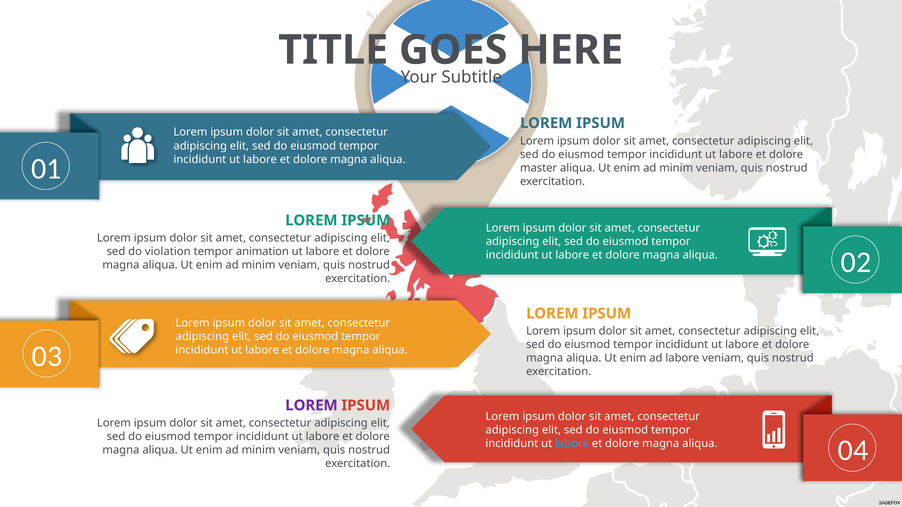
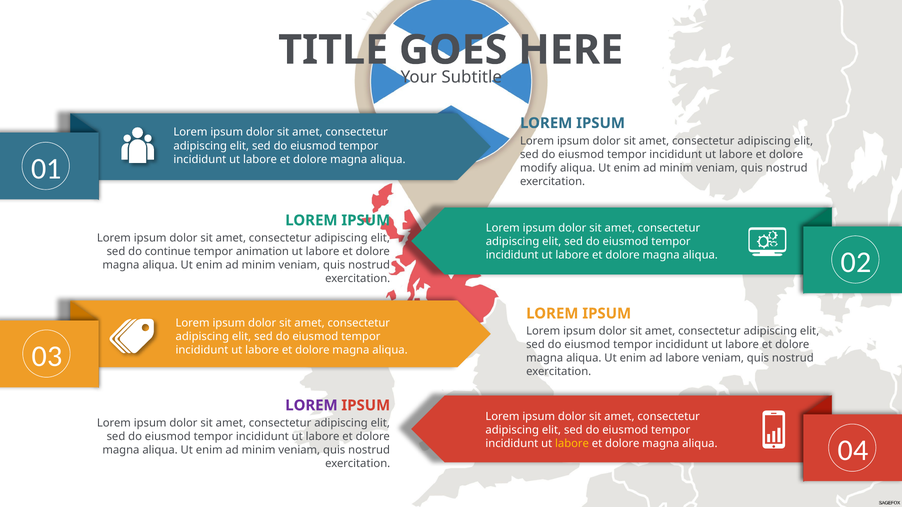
master: master -> modify (539, 168)
violation: violation -> continue (168, 252)
labore colour: light blue -> yellow (572, 444)
